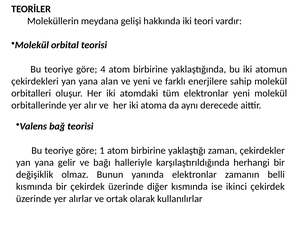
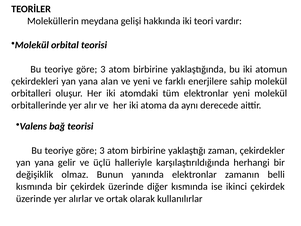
4: 4 -> 3 (103, 69)
1: 1 -> 3 (102, 150)
bağı: bağı -> üçlü (102, 162)
